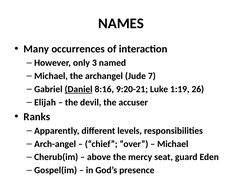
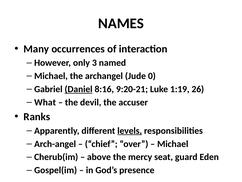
7: 7 -> 0 (152, 76)
Elijah: Elijah -> What (45, 102)
levels underline: none -> present (130, 130)
